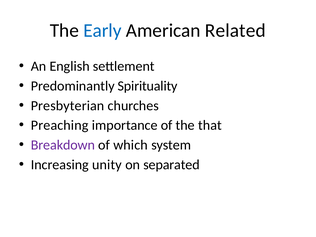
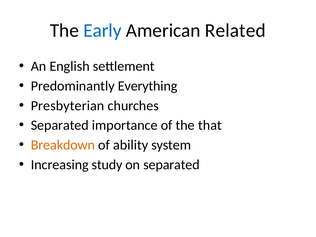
Spirituality: Spirituality -> Everything (148, 86)
Preaching: Preaching -> Separated (60, 125)
Breakdown colour: purple -> orange (63, 145)
which: which -> ability (131, 145)
unity: unity -> study (107, 165)
